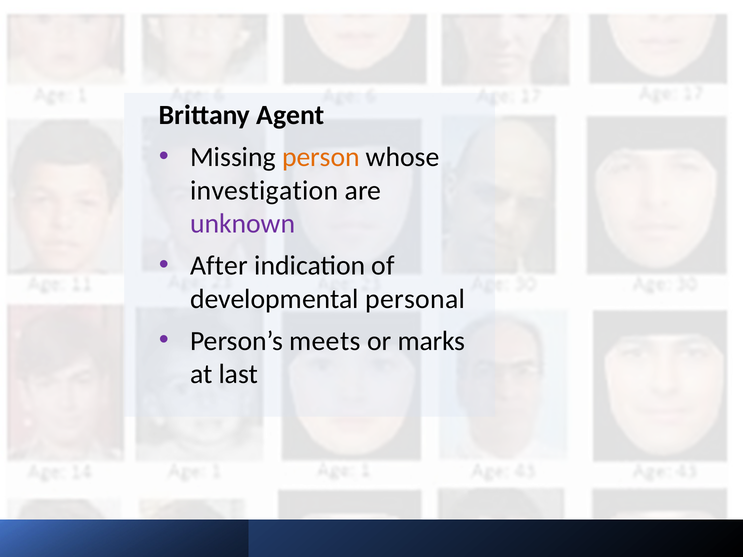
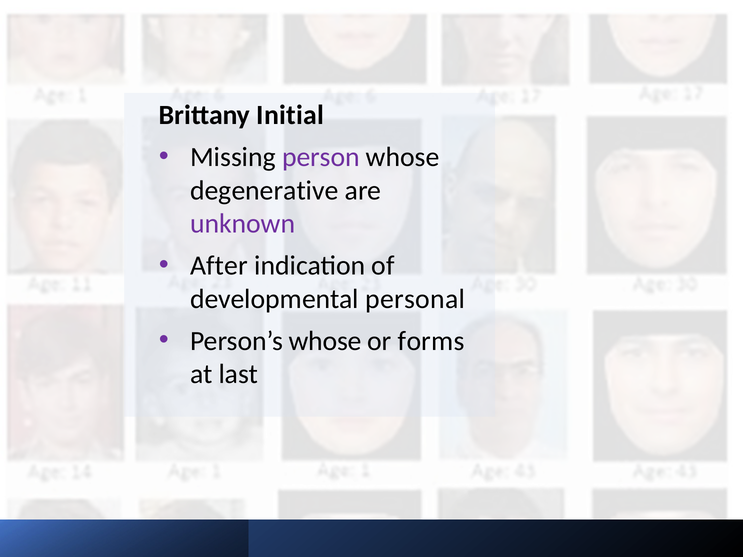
Agent: Agent -> Initial (290, 115)
person colour: orange -> purple (321, 157)
investigation: investigation -> degenerative (264, 191)
Person’s meets: meets -> whose (325, 341)
marks: marks -> forms (431, 341)
